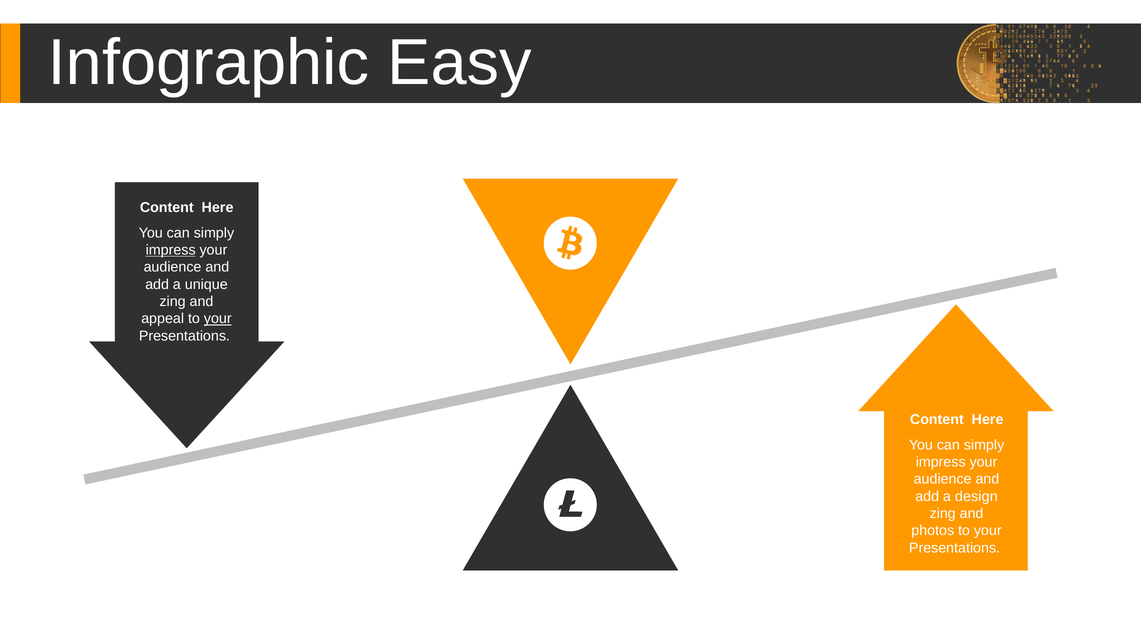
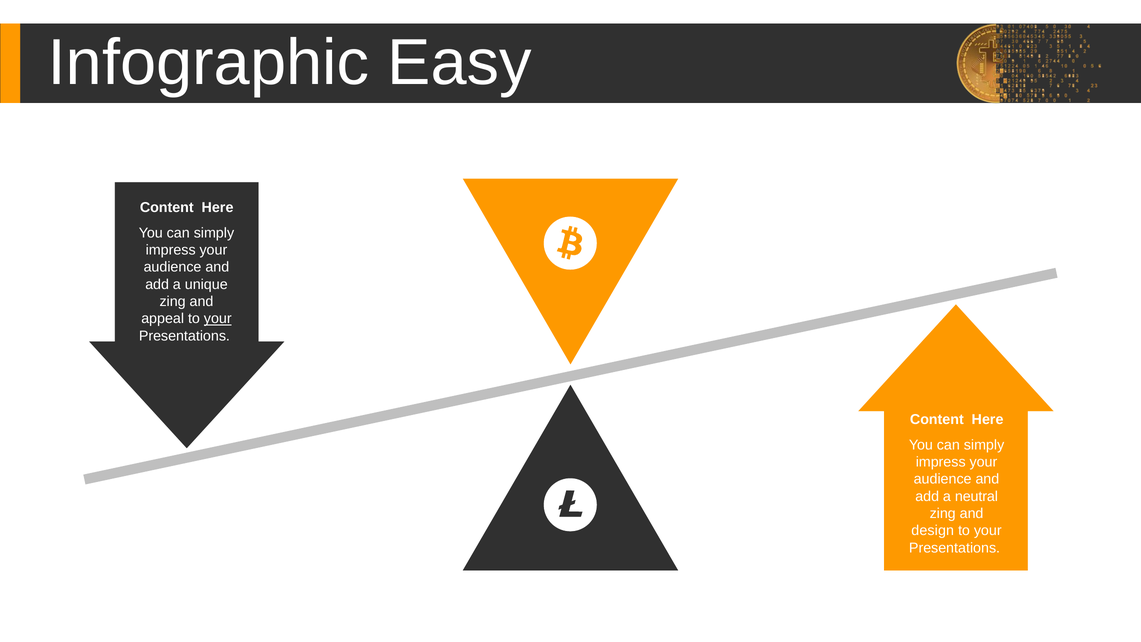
impress underline: present -> none (171, 250)
design: design -> neutral (976, 496)
photos: photos -> design (933, 531)
